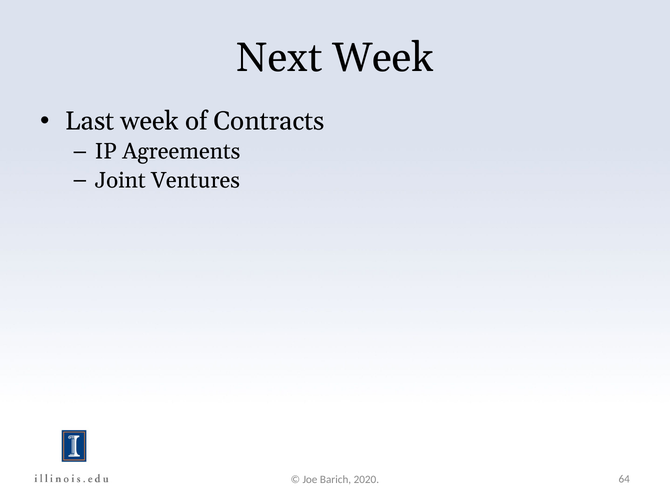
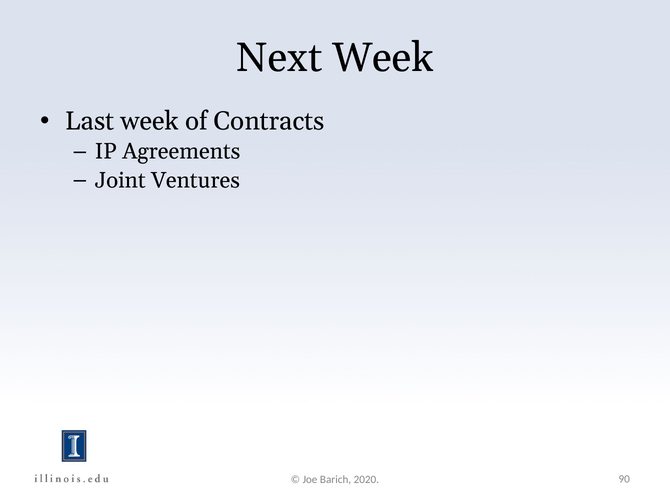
64: 64 -> 90 (624, 480)
